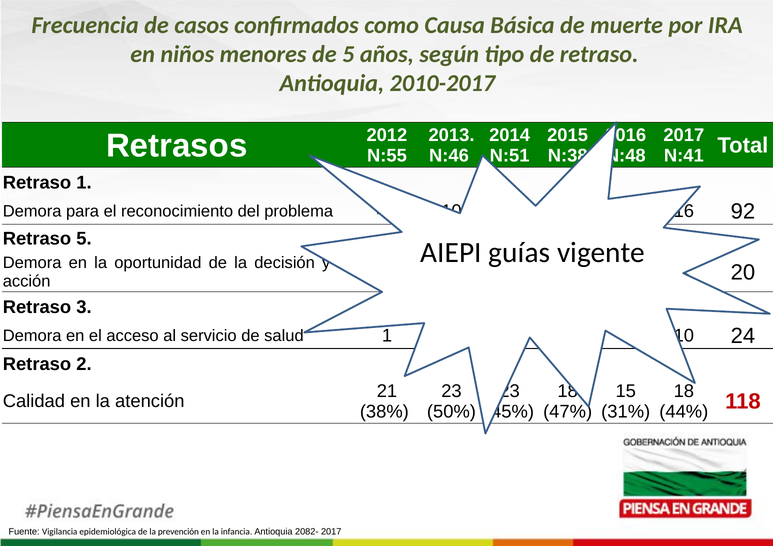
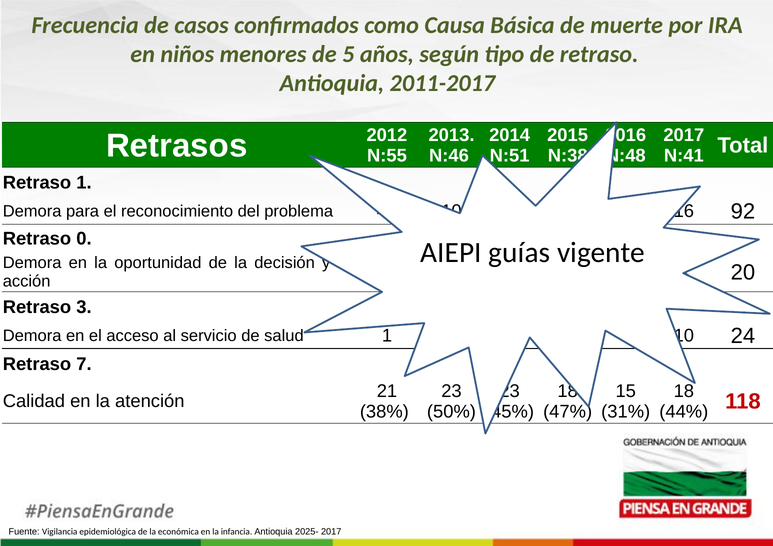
2010-2017: 2010-2017 -> 2011-2017 (442, 83)
Retraso 5: 5 -> 0 (84, 239)
Retraso 2: 2 -> 7 (84, 365)
prevención: prevención -> económica (178, 533)
2082-: 2082- -> 2025- (307, 533)
